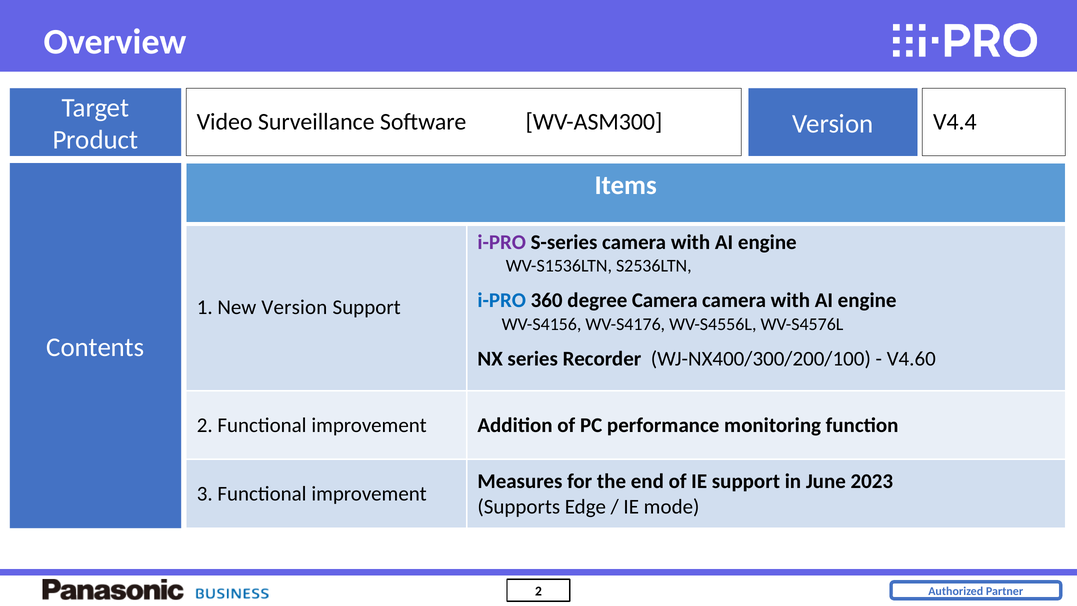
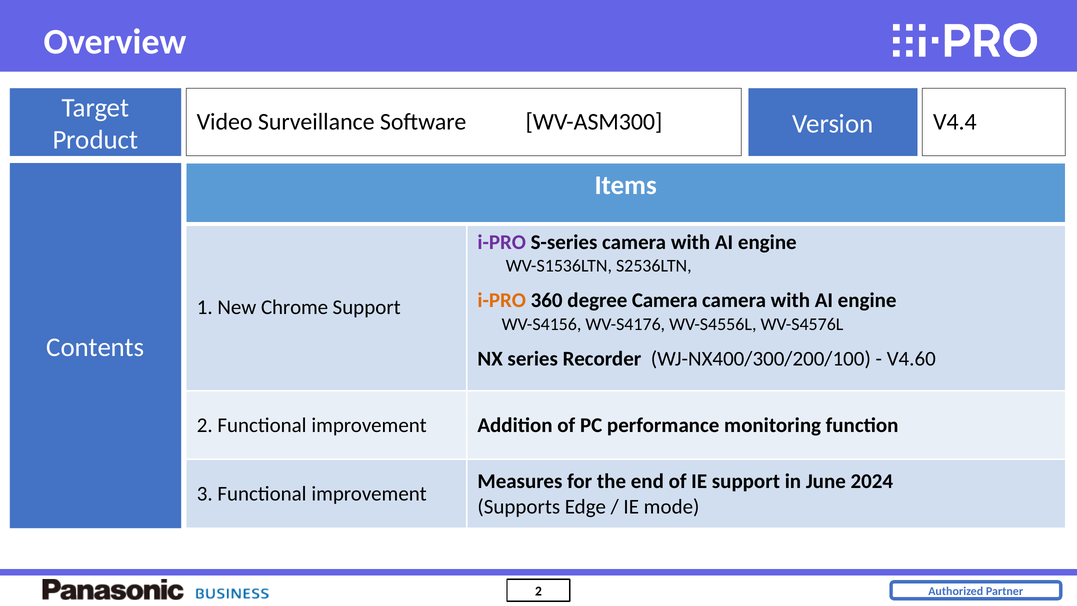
i-PRO colour: blue -> orange (502, 300)
New Version: Version -> Chrome (295, 307)
2023: 2023 -> 2024 (872, 481)
